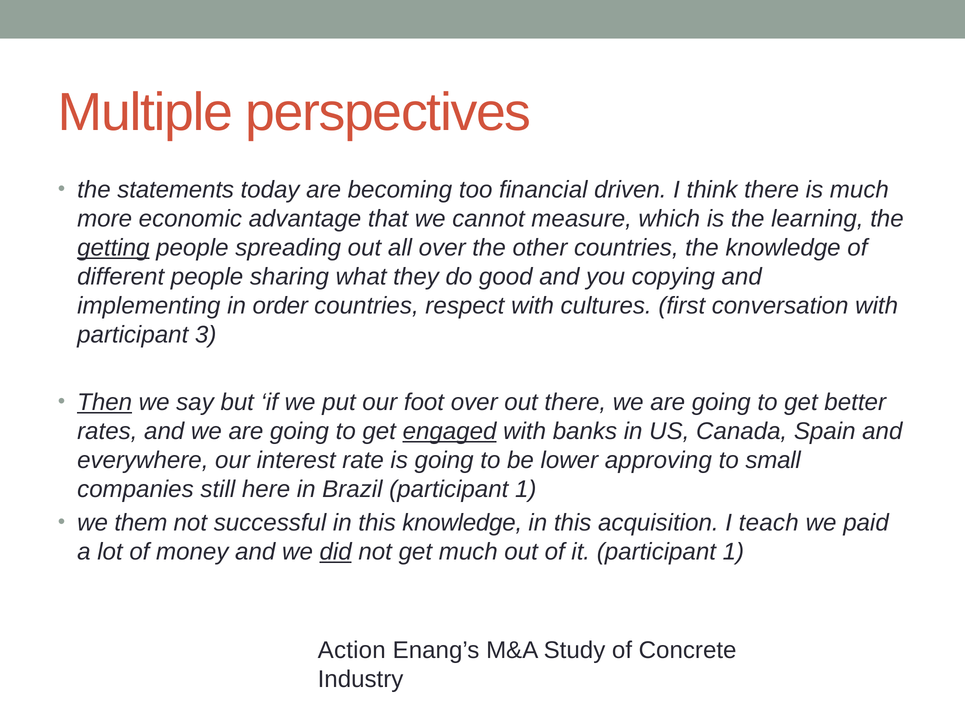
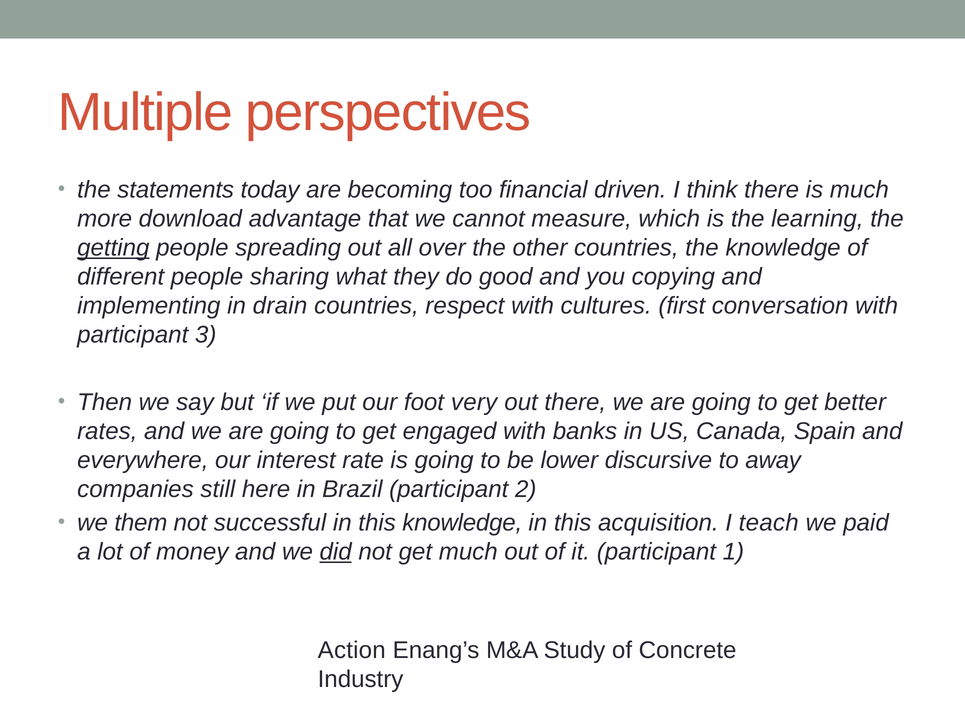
economic: economic -> download (190, 219)
order: order -> drain (280, 306)
Then underline: present -> none (105, 402)
foot over: over -> very (474, 402)
engaged underline: present -> none (450, 431)
approving: approving -> discursive (658, 460)
small: small -> away (773, 460)
Brazil participant 1: 1 -> 2 (526, 489)
